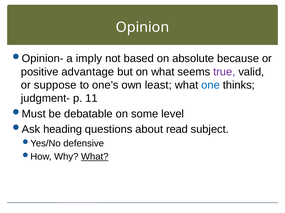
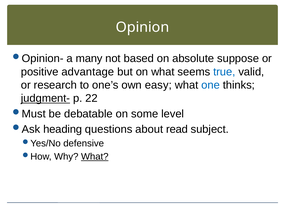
imply: imply -> many (89, 59)
because: because -> suppose (238, 59)
true colour: purple -> blue (224, 72)
suppose: suppose -> research (55, 85)
least: least -> easy (158, 85)
judgment- underline: none -> present (45, 99)
11: 11 -> 22 (92, 99)
